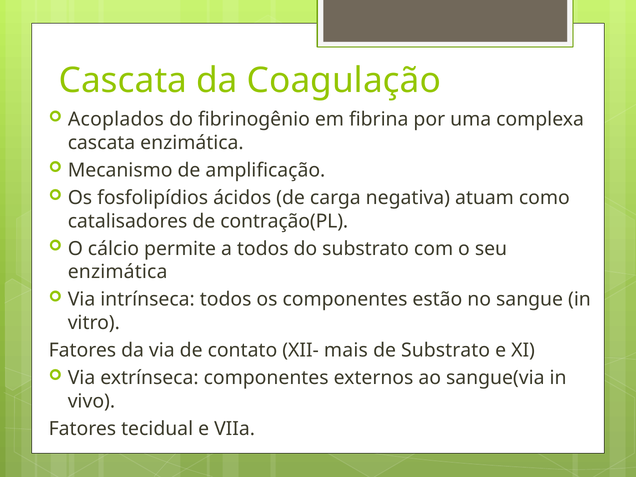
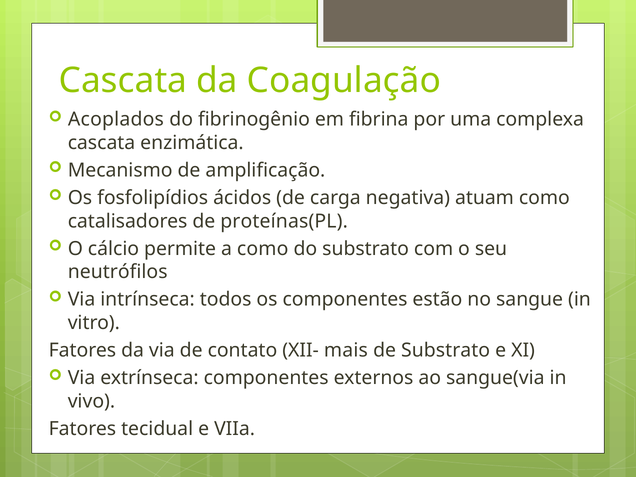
contração(PL: contração(PL -> proteínas(PL (284, 221)
a todos: todos -> como (263, 249)
enzimática: enzimática -> neutrófilos (118, 272)
